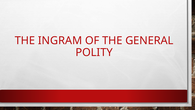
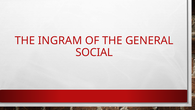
POLITY: POLITY -> SOCIAL (94, 52)
